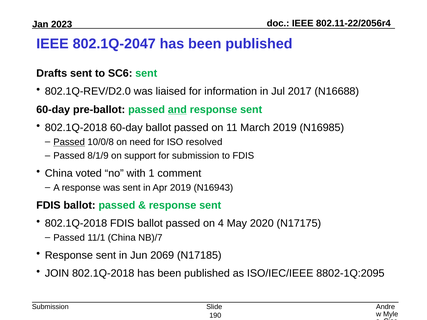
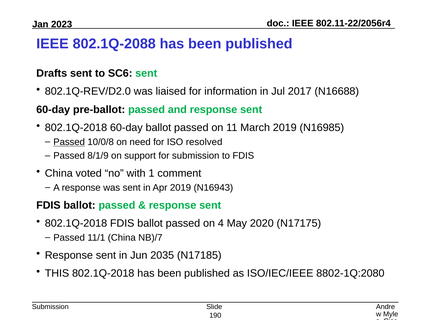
802.1Q-2047: 802.1Q-2047 -> 802.1Q-2088 (114, 44)
and underline: present -> none (177, 110)
2069: 2069 -> 2035 (162, 255)
JOIN: JOIN -> THIS (57, 274)
8802-1Q:2095: 8802-1Q:2095 -> 8802-1Q:2080 (350, 274)
